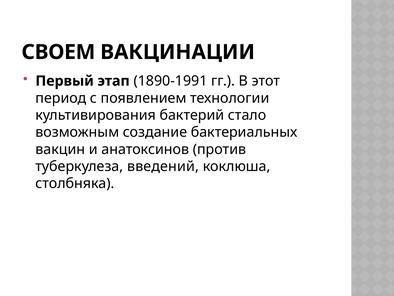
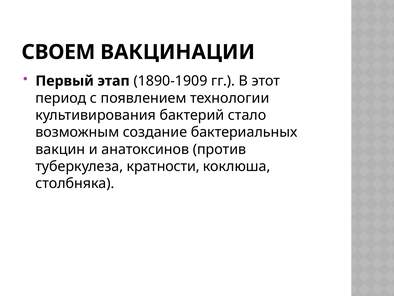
1890-1991: 1890-1991 -> 1890-1909 (170, 81)
введений: введений -> кратности (163, 166)
